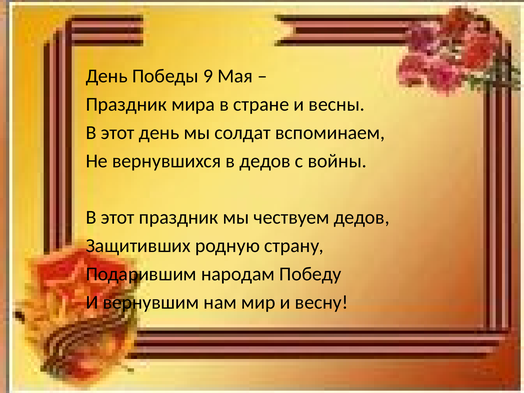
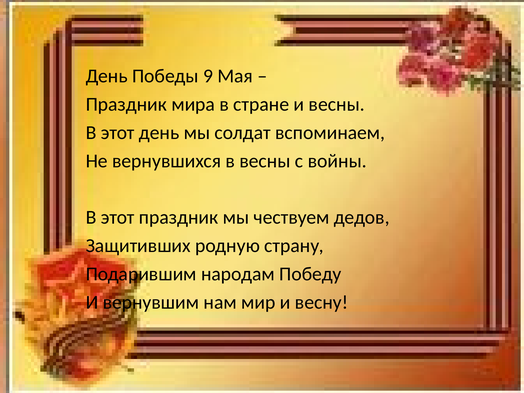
в дедов: дедов -> весны (265, 161)
